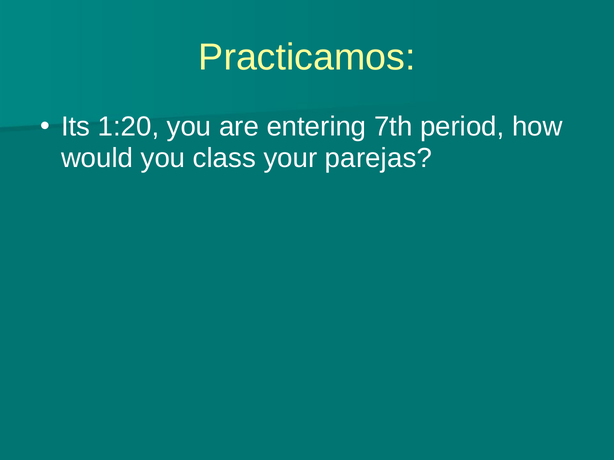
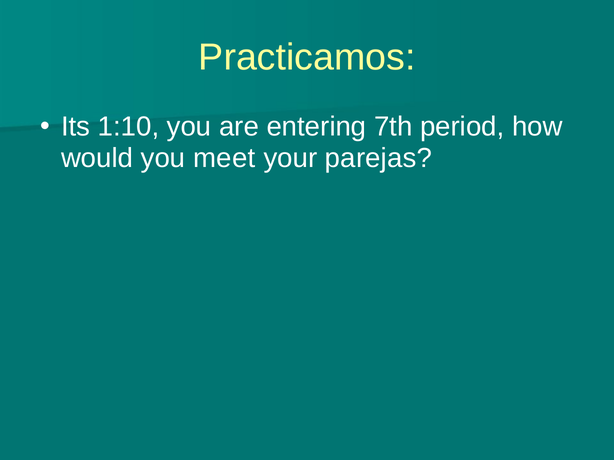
1:20: 1:20 -> 1:10 (128, 127)
class: class -> meet (224, 158)
